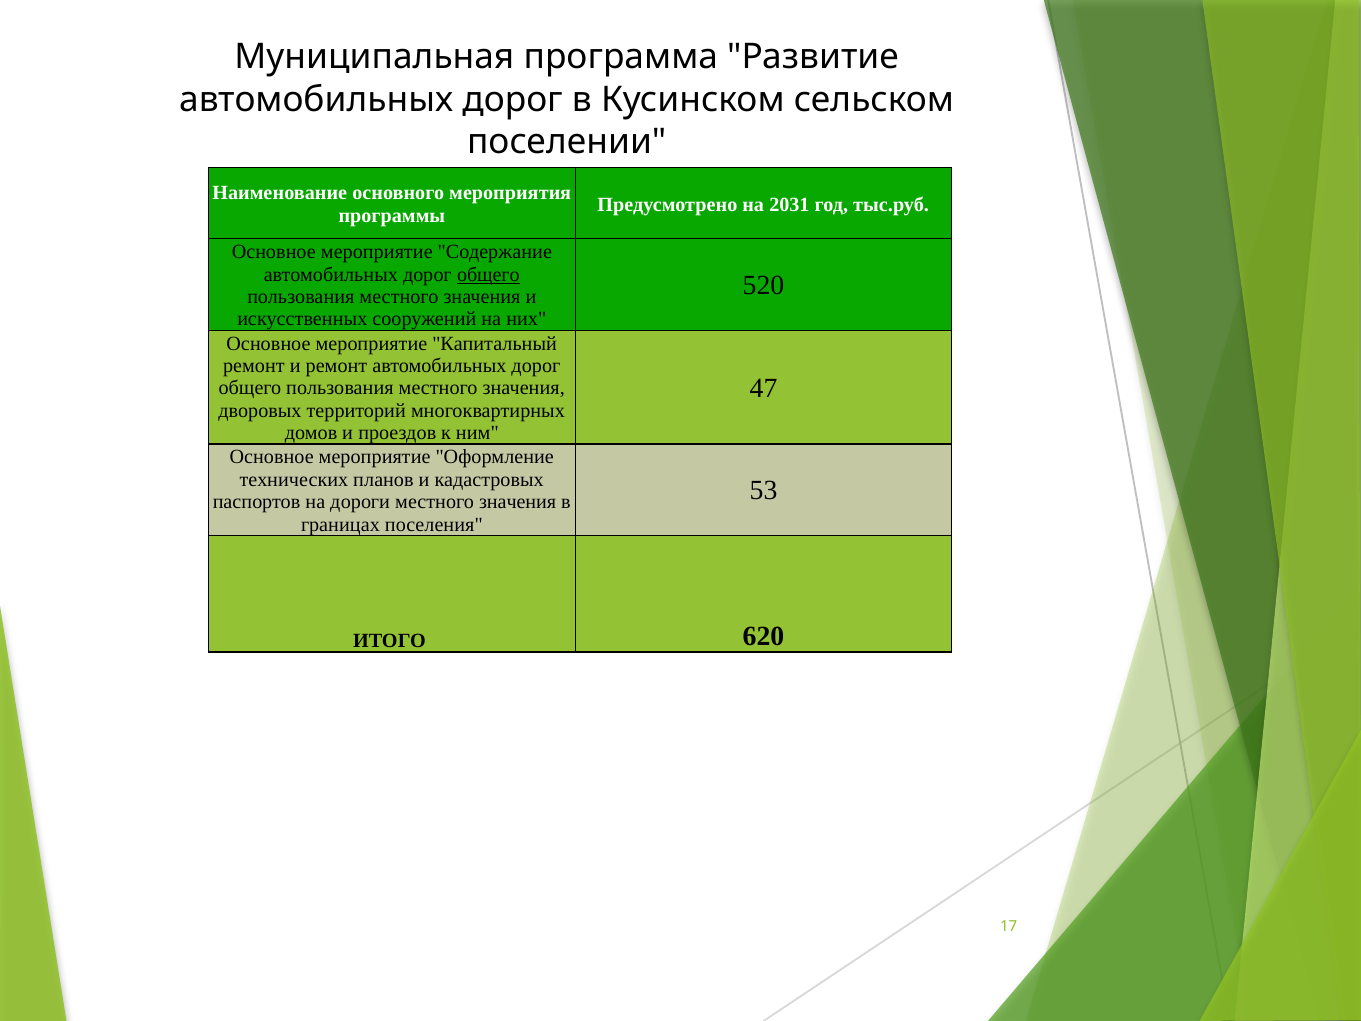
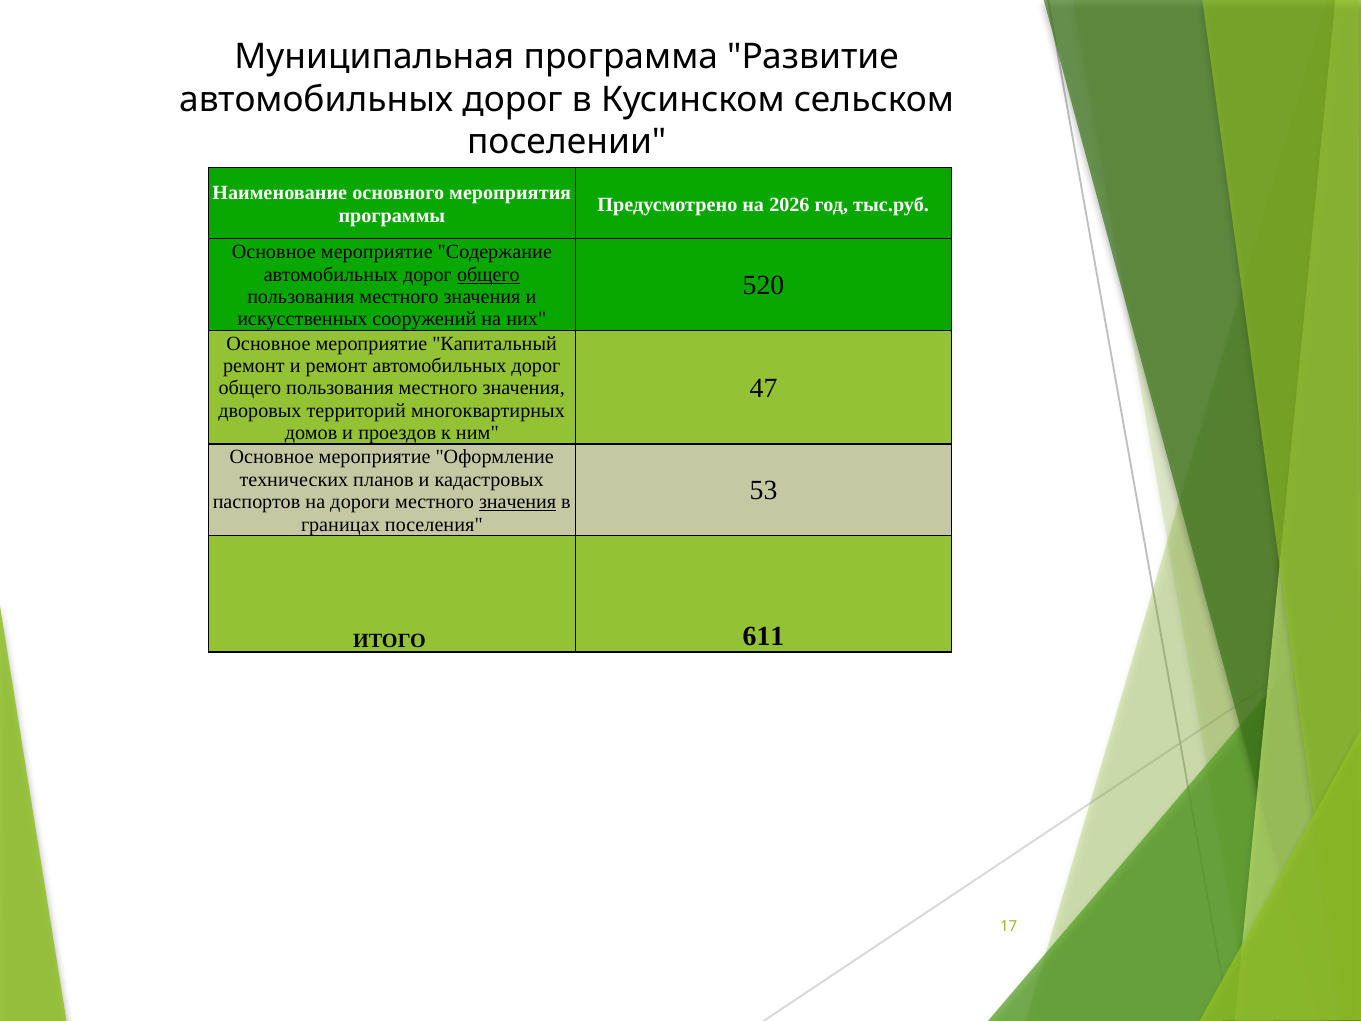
2031: 2031 -> 2026 (789, 204)
значения underline: none -> present (518, 502)
620: 620 -> 611 (763, 637)
